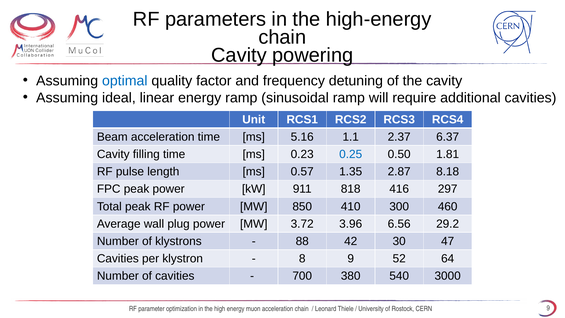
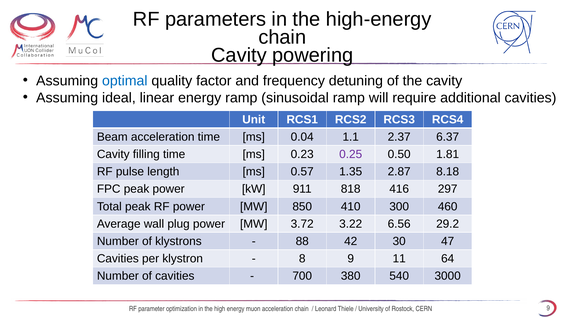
5.16: 5.16 -> 0.04 (302, 137)
0.25 colour: blue -> purple (351, 154)
3.96: 3.96 -> 3.22 (351, 224)
52: 52 -> 11 (399, 258)
